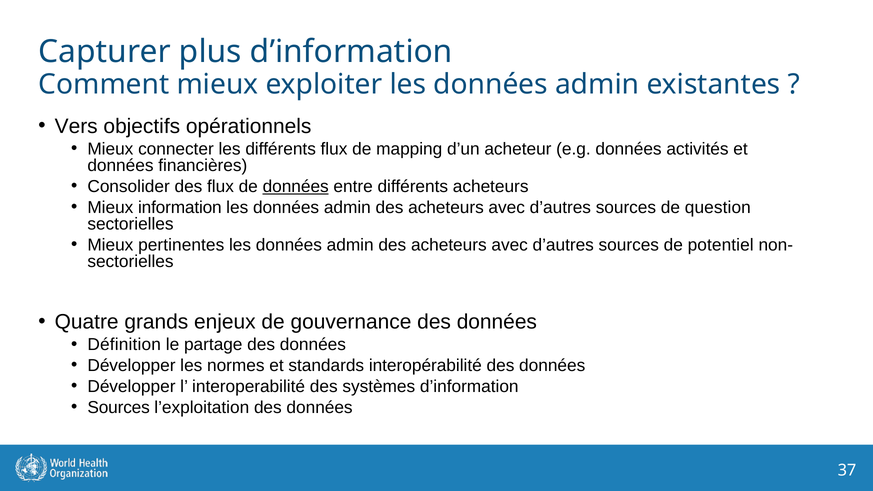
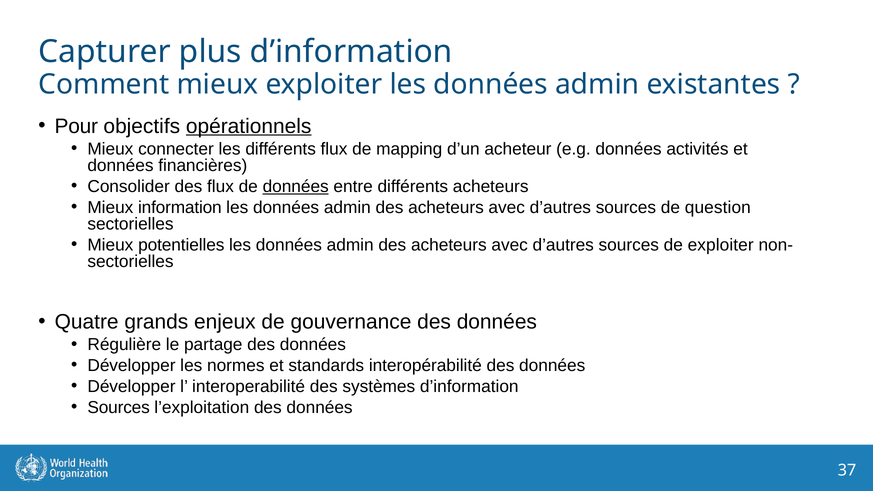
Vers: Vers -> Pour (76, 126)
opérationnels underline: none -> present (249, 126)
pertinentes: pertinentes -> potentielles (181, 245)
de potentiel: potentiel -> exploiter (721, 245)
Définition: Définition -> Régulière (124, 345)
